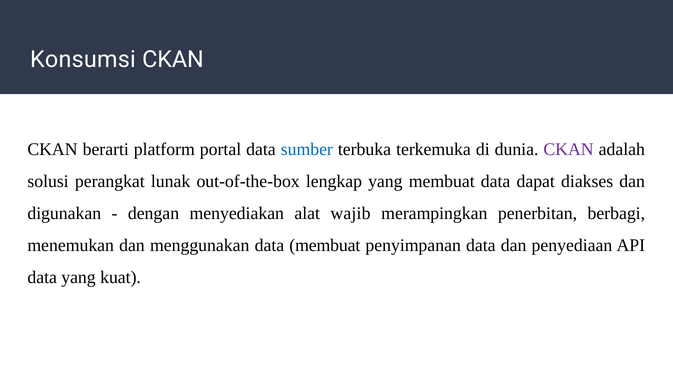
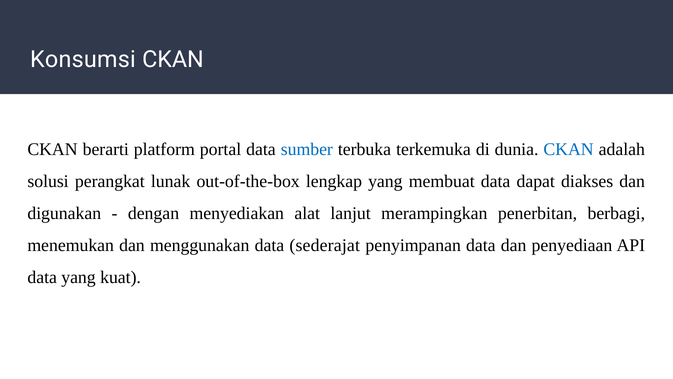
CKAN colour: purple -> blue (569, 149)
wajib: wajib -> lanjut (351, 213)
data membuat: membuat -> sederajat (325, 245)
